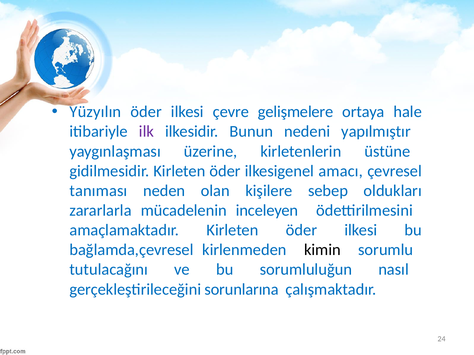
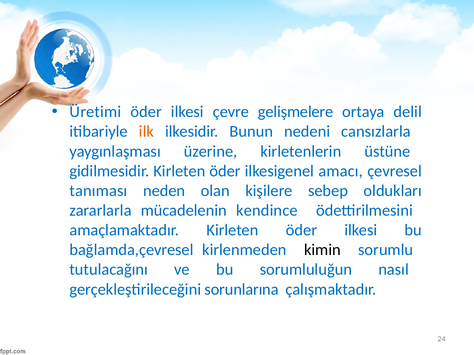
Yüzyılın: Yüzyılın -> Üretimi (95, 112)
hale: hale -> delil (408, 112)
ilk colour: purple -> orange (146, 132)
yapılmıştır: yapılmıştır -> cansızlarla (376, 132)
inceleyen: inceleyen -> kendince (267, 211)
